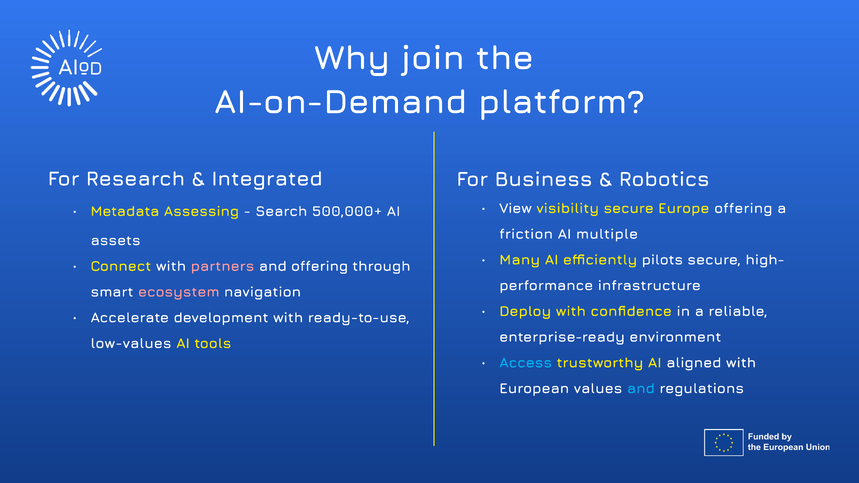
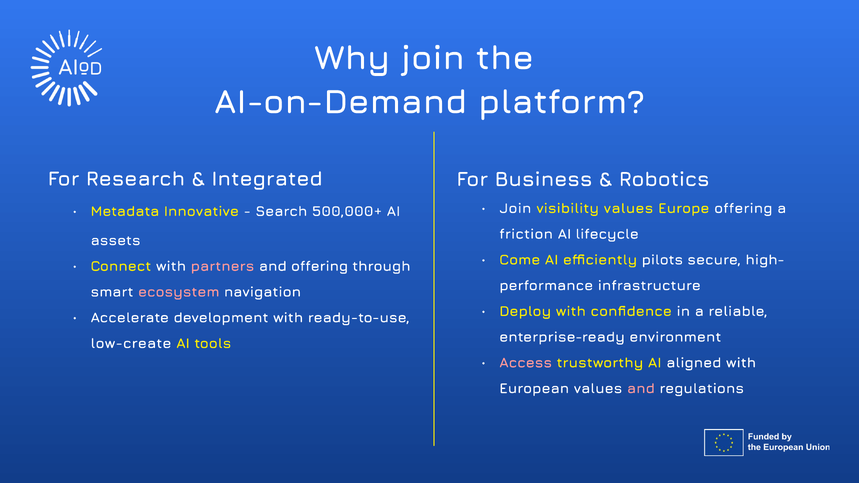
View: View -> Join (515, 208)
visibility secure: secure -> values (628, 208)
Assessing: Assessing -> Innovative (201, 211)
multiple: multiple -> lifecycle (607, 234)
Many: Many -> Come (520, 260)
low-values: low-values -> low-create (131, 344)
Access colour: light blue -> pink (526, 363)
and colour: light blue -> pink (641, 389)
